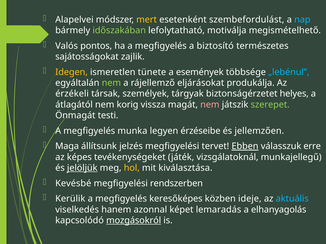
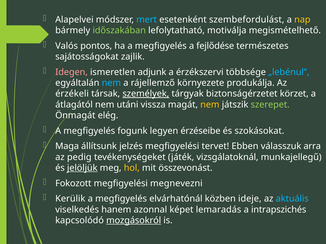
mert colour: yellow -> light blue (147, 20)
nap colour: light blue -> yellow (302, 20)
biztosító: biztosító -> fejlődése (215, 46)
Idegen colour: yellow -> pink (72, 72)
tünete: tünete -> adjunk (152, 72)
események: események -> érzékszervi (200, 72)
nem colour: light green -> light blue (111, 83)
eljárásokat: eljárásokat -> környezete (201, 83)
személyek underline: none -> present (146, 94)
helyes: helyes -> körzet (294, 94)
korig: korig -> utáni (128, 105)
nem colour: pink -> yellow (210, 105)
testi: testi -> elég (108, 116)
munka: munka -> fogunk (132, 131)
jellemzően: jellemzően -> szokásokat (259, 131)
Ebben underline: present -> none (245, 147)
erre: erre -> arra (312, 147)
képes: képes -> pedig (79, 157)
kiválasztása: kiválasztása -> összevonást (185, 168)
Kevésbé: Kevésbé -> Fokozott (73, 184)
rendszerben: rendszerben -> megnevezni (176, 184)
keresőképes: keresőképes -> elvárhatónál (176, 199)
elhanyagolás: elhanyagolás -> intrapszichés (279, 210)
